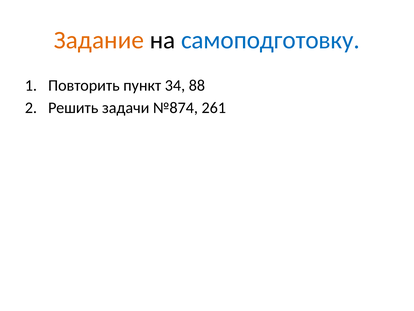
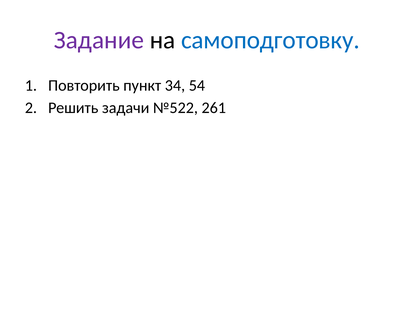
Задание colour: orange -> purple (99, 40)
88: 88 -> 54 (197, 85)
№874: №874 -> №522 (175, 108)
